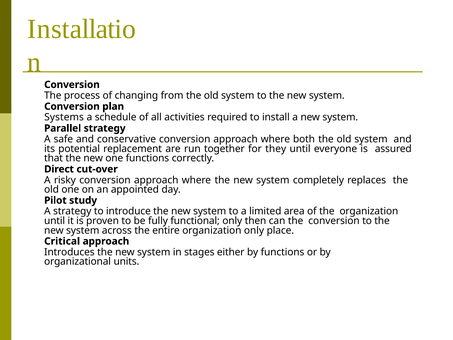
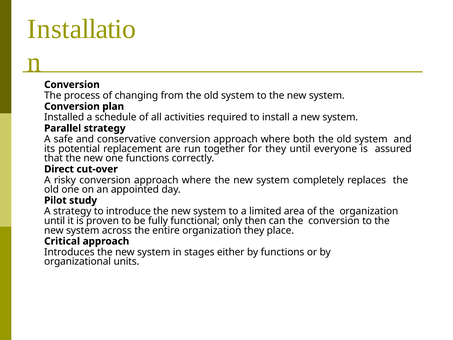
Systems: Systems -> Installed (64, 117)
organization only: only -> they (254, 230)
